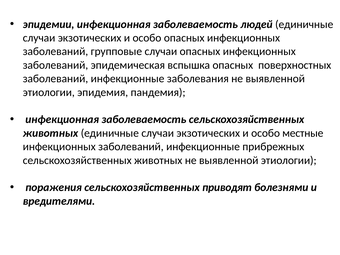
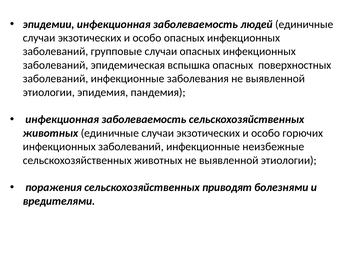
местные: местные -> горючих (303, 133)
прибрежных: прибрежных -> неизбежные (273, 147)
